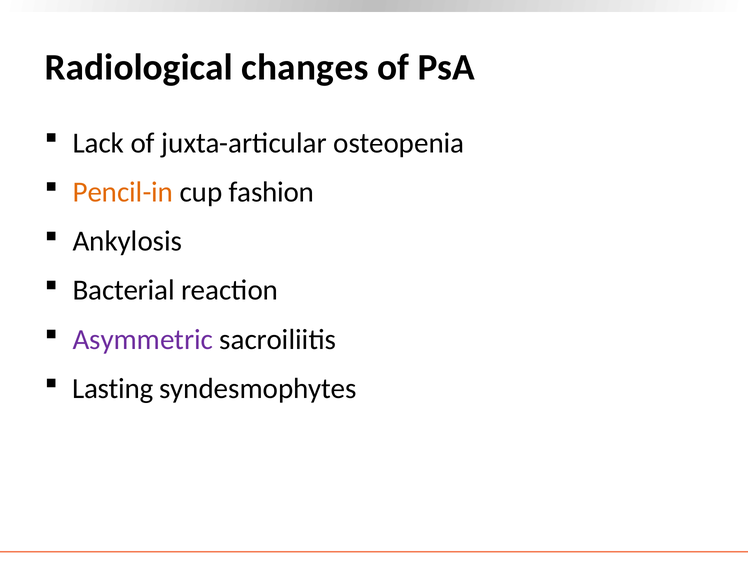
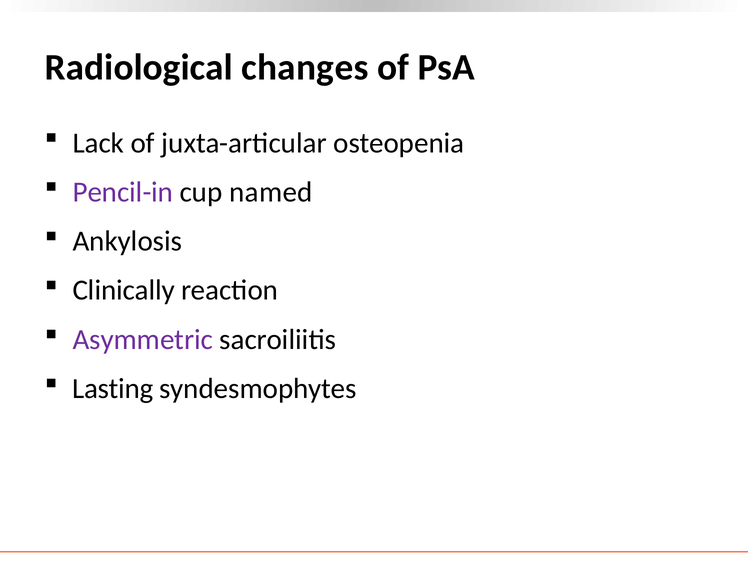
Pencil-in colour: orange -> purple (123, 192)
fashion: fashion -> named (271, 192)
Bacterial: Bacterial -> Clinically (124, 290)
